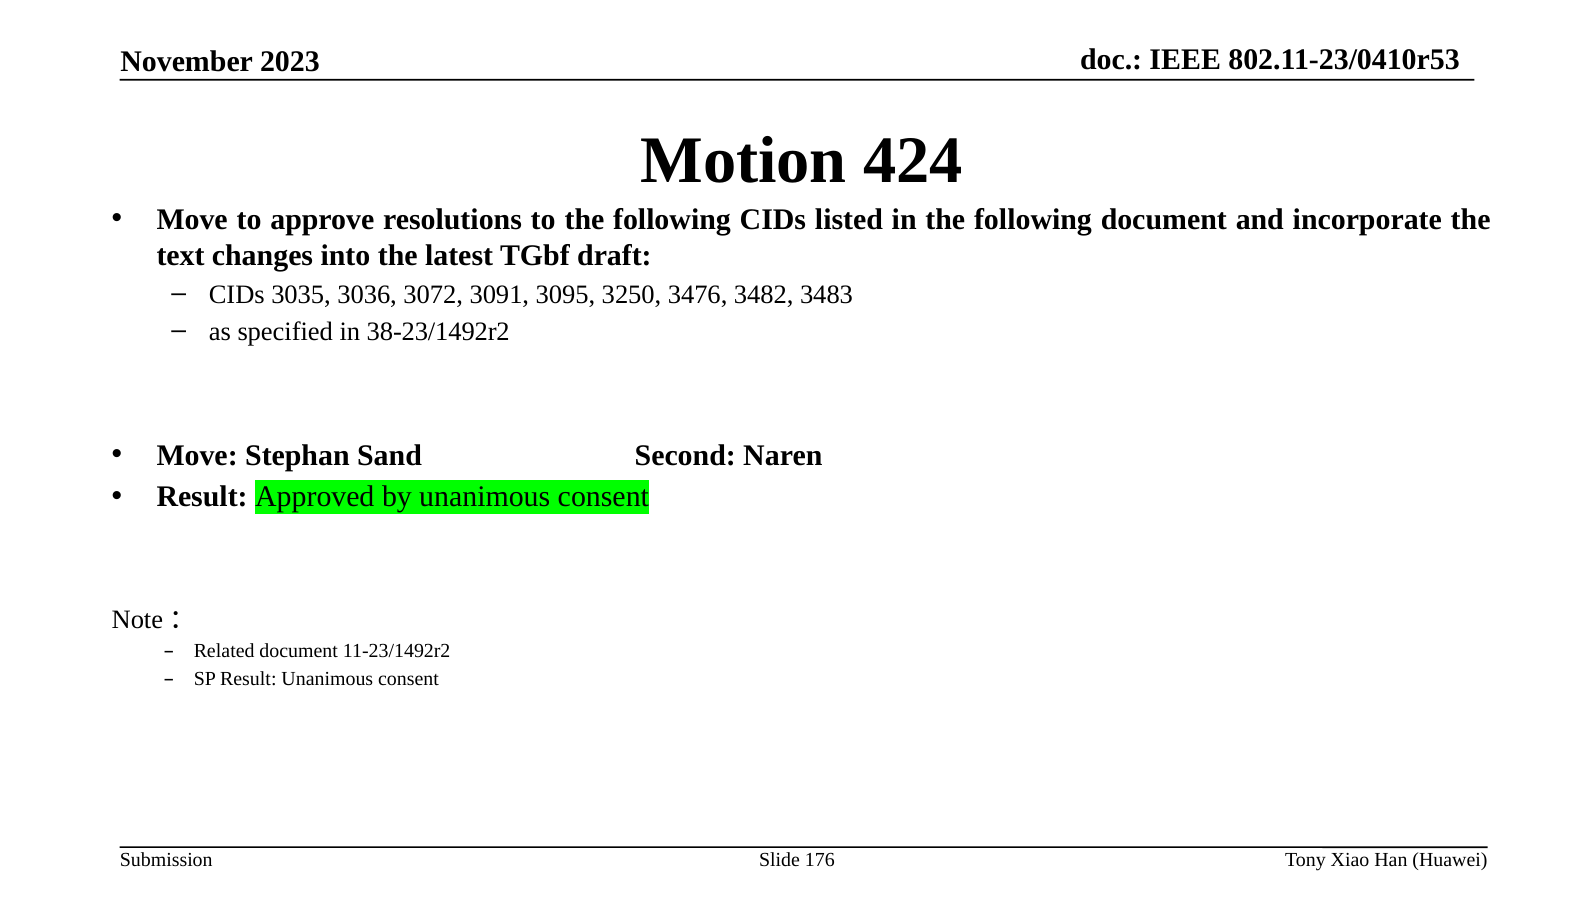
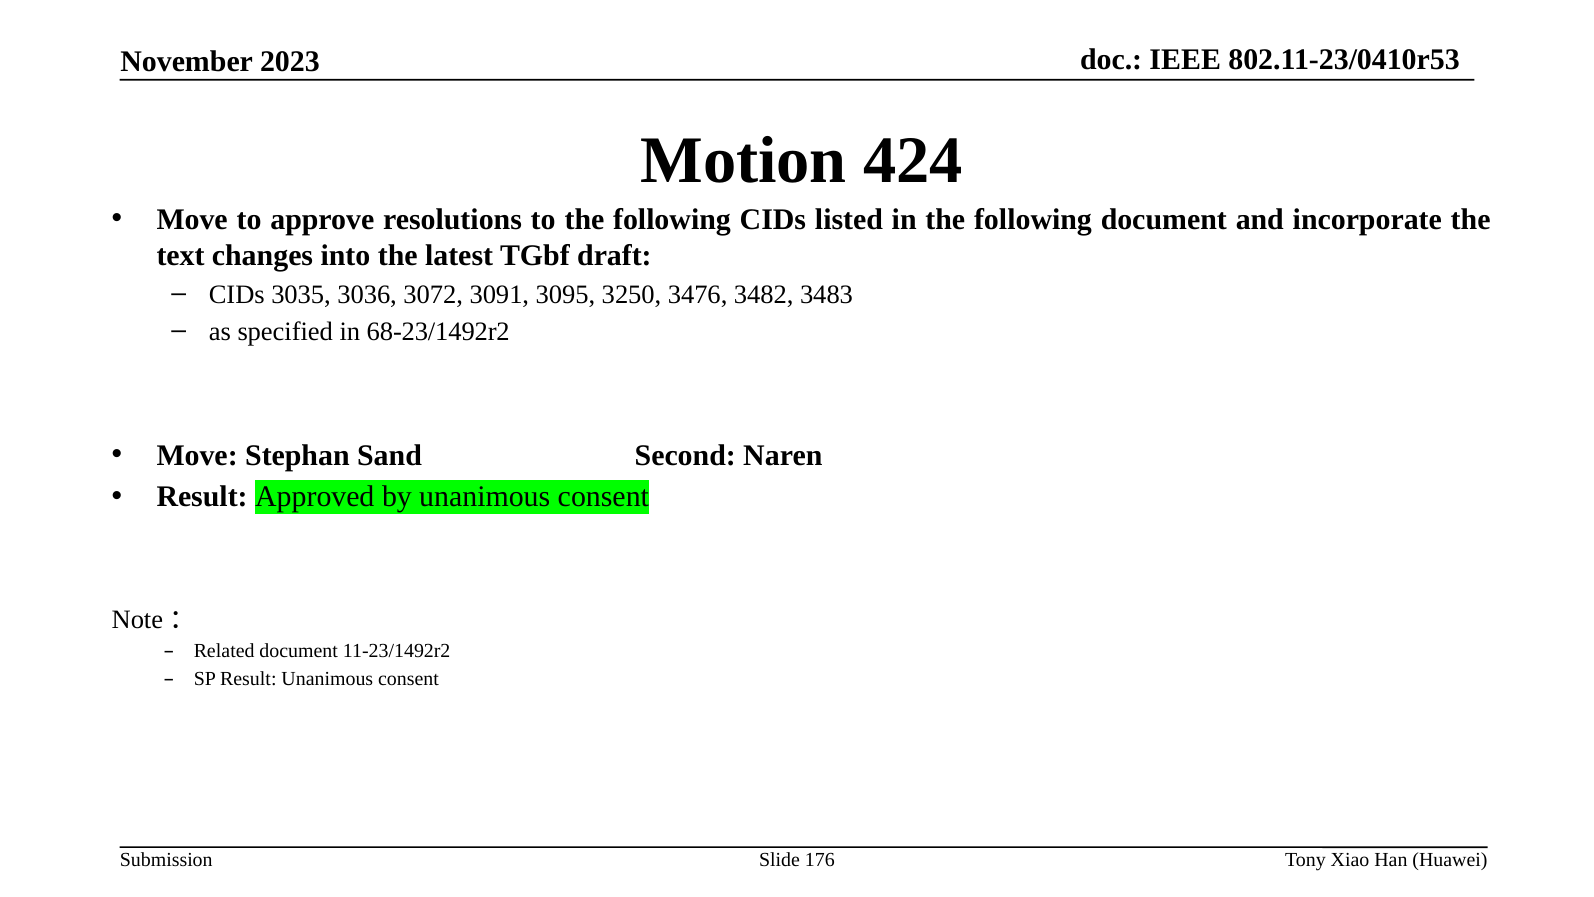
38-23/1492r2: 38-23/1492r2 -> 68-23/1492r2 (438, 331)
